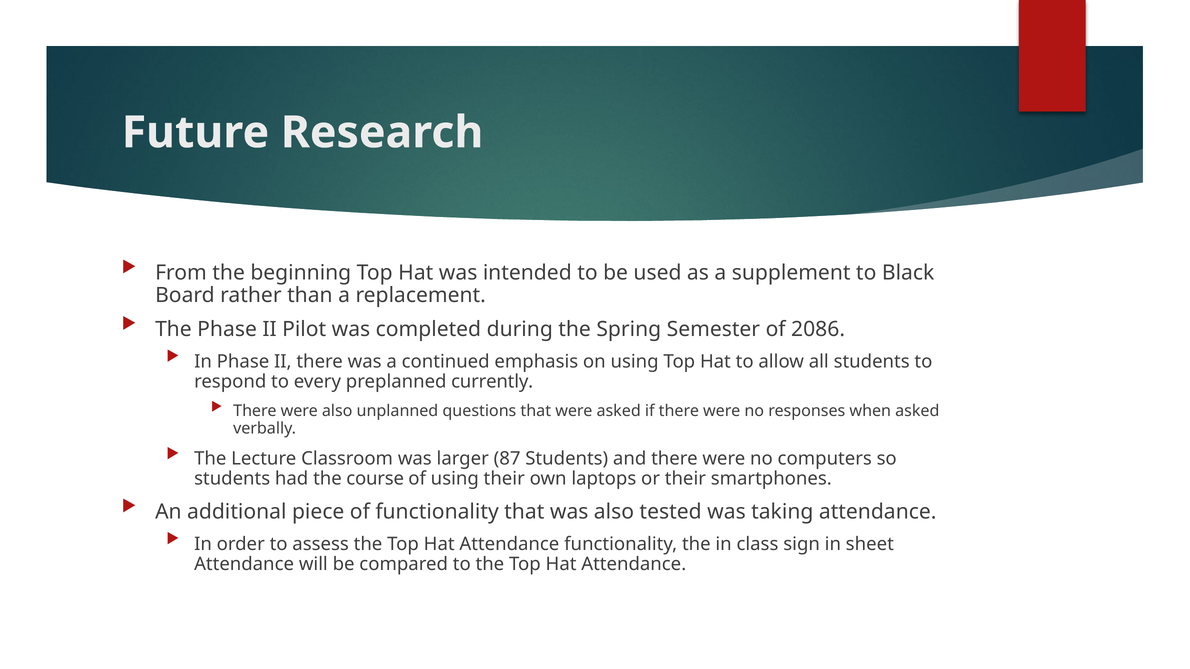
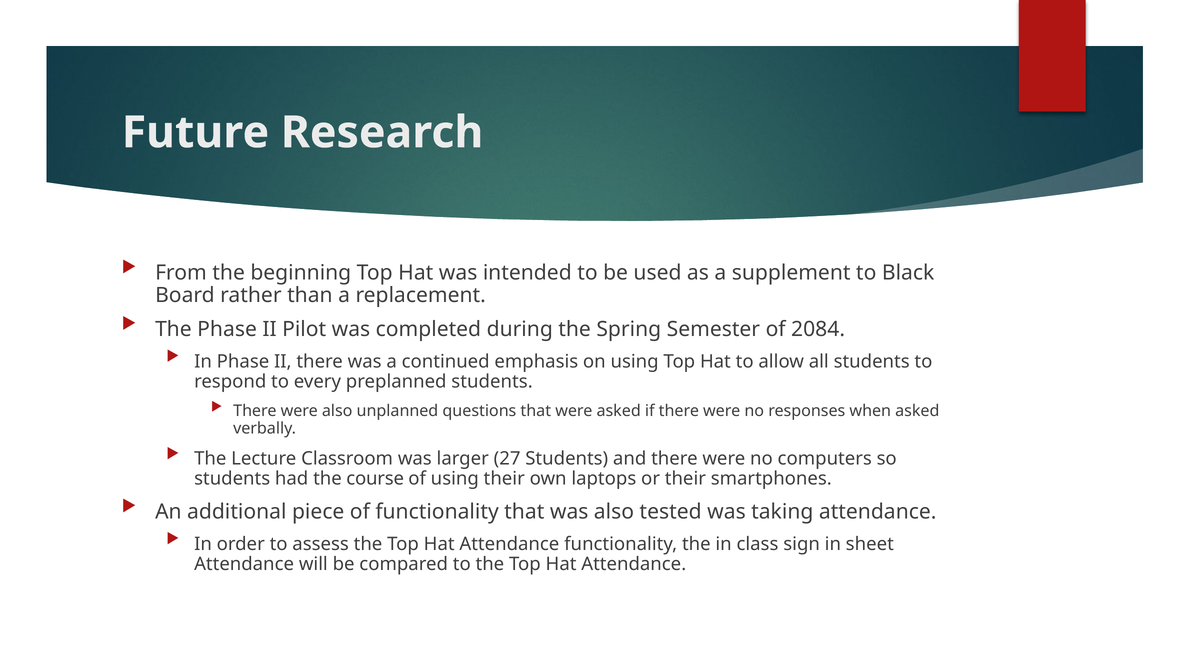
2086: 2086 -> 2084 (818, 329)
preplanned currently: currently -> students (492, 382)
87: 87 -> 27 (507, 459)
